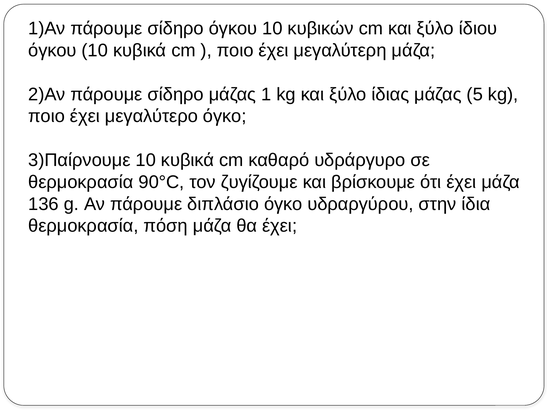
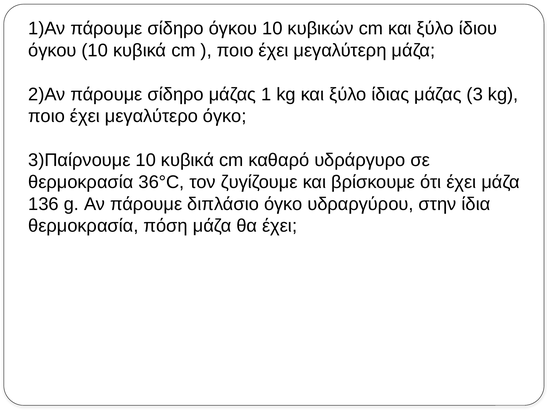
5: 5 -> 3 (475, 94)
90°C: 90°C -> 36°C (161, 182)
